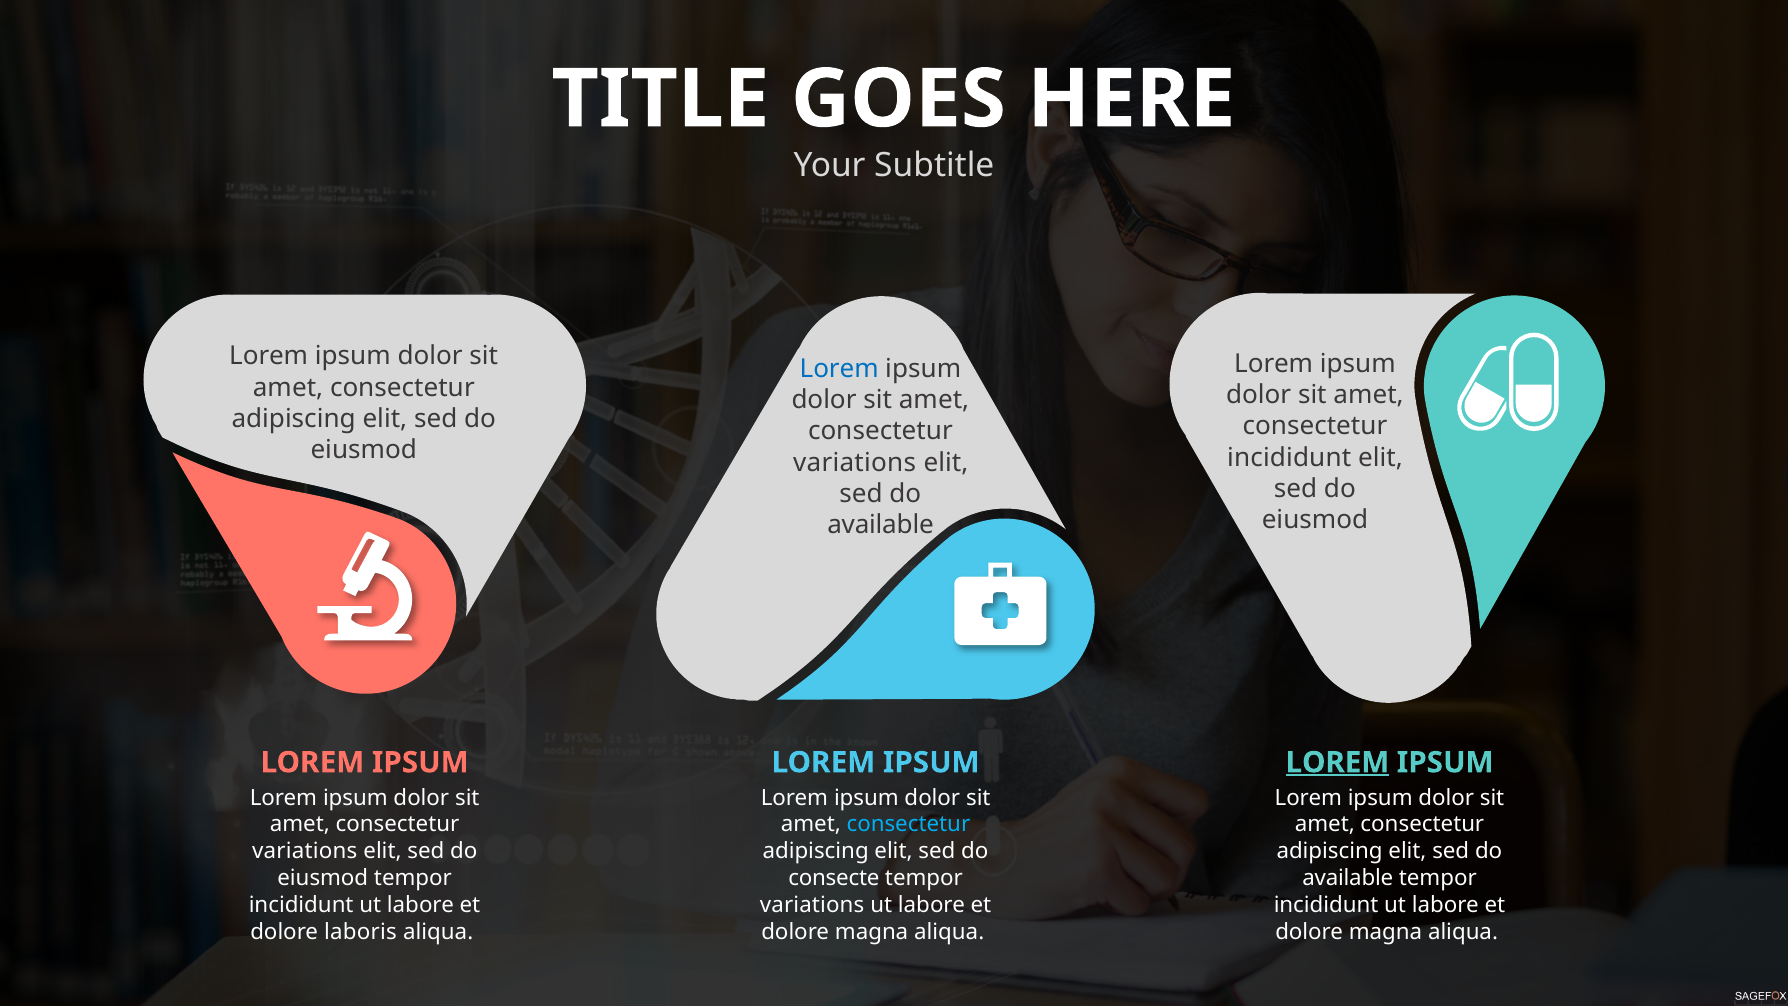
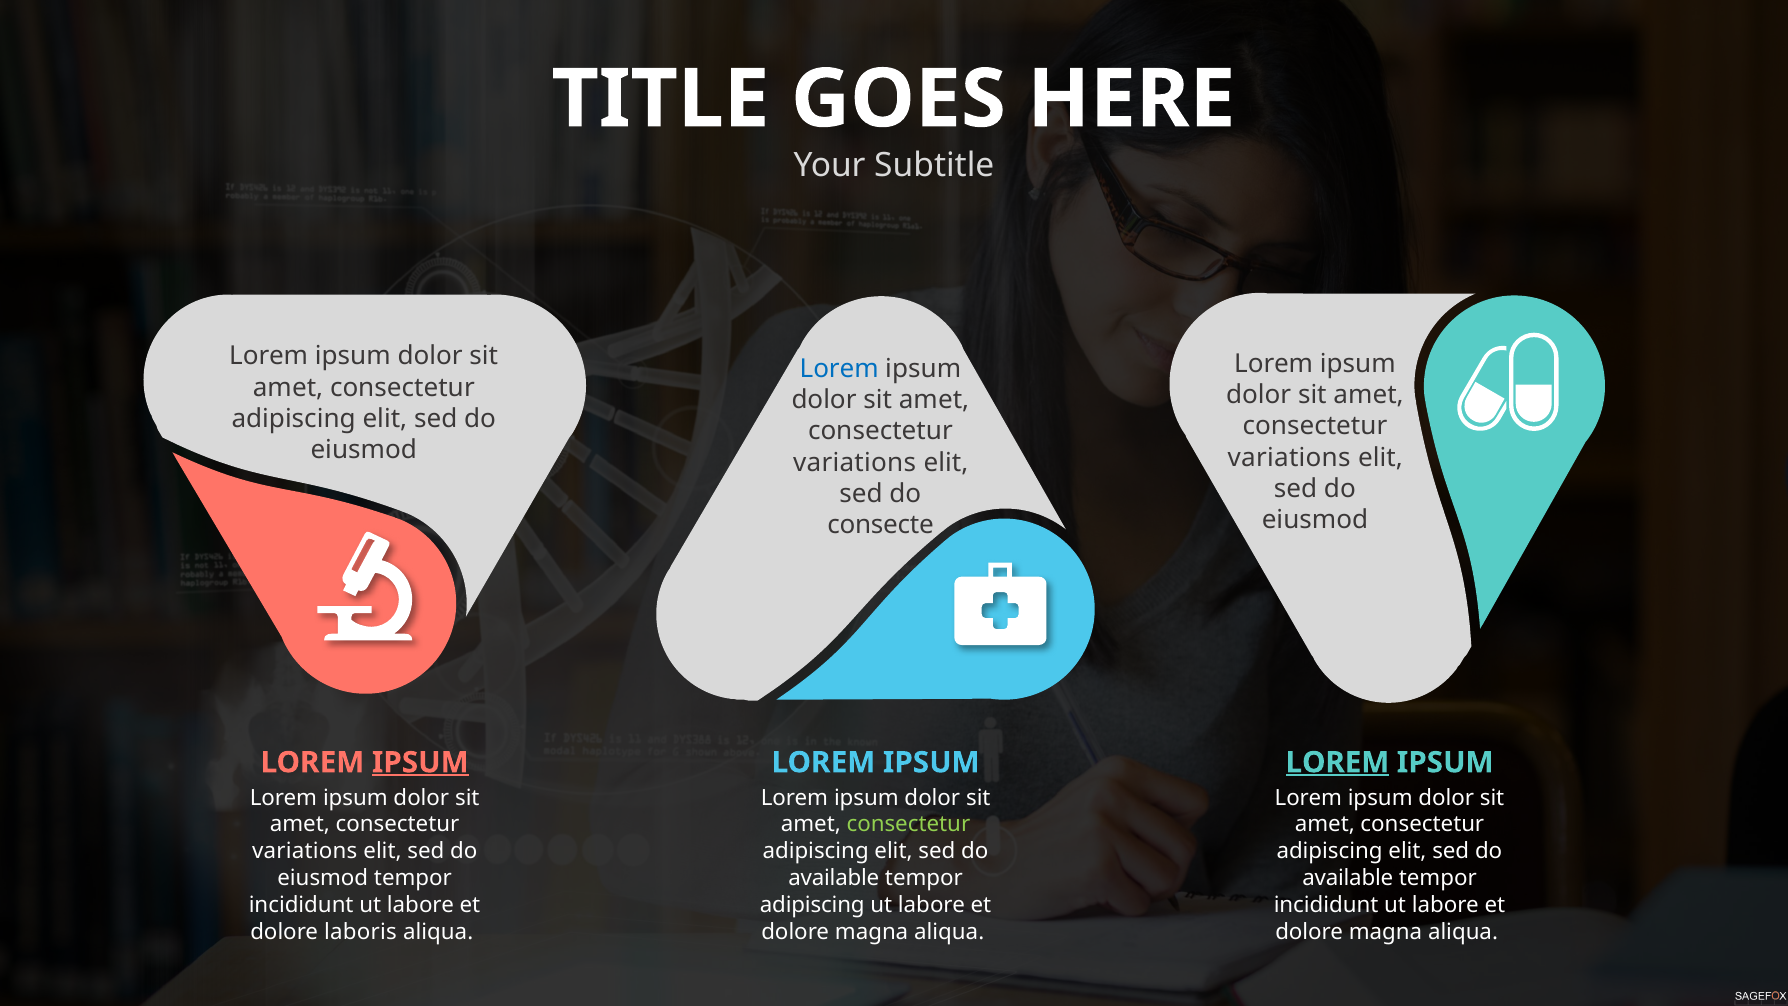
incididunt: incididunt -> variations (1289, 457)
available: available -> consecte (881, 525)
IPSUM underline: none -> present (420, 762)
consectetur colour: light blue -> light green (908, 824)
consecte: consecte -> available (834, 878)
variations: variations -> adipiscing (812, 905)
